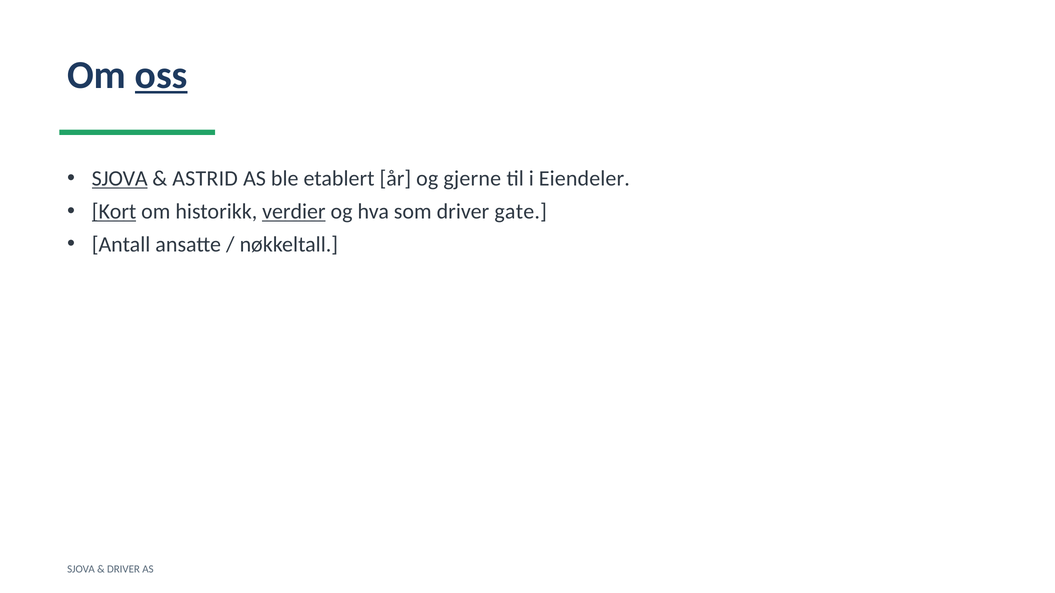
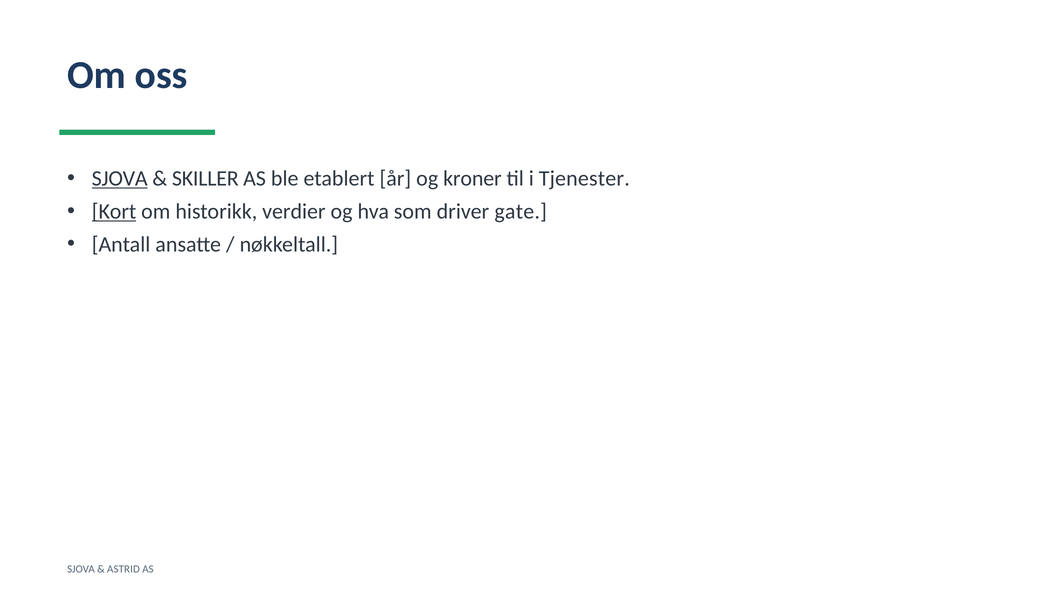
oss underline: present -> none (161, 75)
ASTRID: ASTRID -> SKILLER (205, 179)
gjerne: gjerne -> kroner (472, 179)
Eiendeler: Eiendeler -> Tjenester (584, 179)
verdier underline: present -> none (294, 212)
DRIVER: DRIVER -> ASTRID (123, 569)
